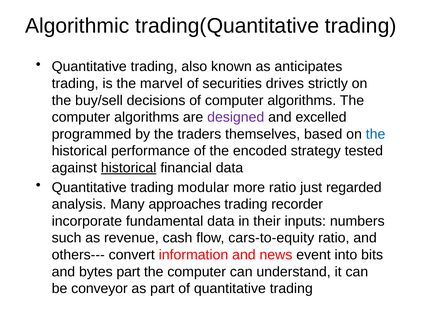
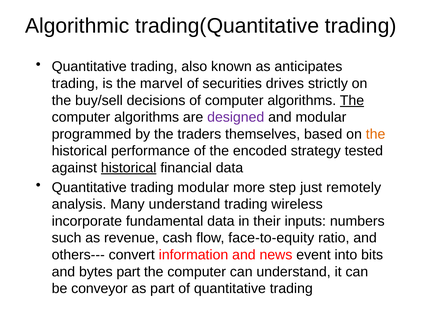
The underline: none -> present (352, 101)
and excelled: excelled -> modular (321, 117)
the colour: blue -> orange (376, 134)
more ratio: ratio -> step (283, 188)
regarded: regarded -> remotely (354, 188)
Many approaches: approaches -> understand (184, 205)
recorder: recorder -> wireless (297, 205)
cars-to-equity: cars-to-equity -> face-to-equity (271, 238)
